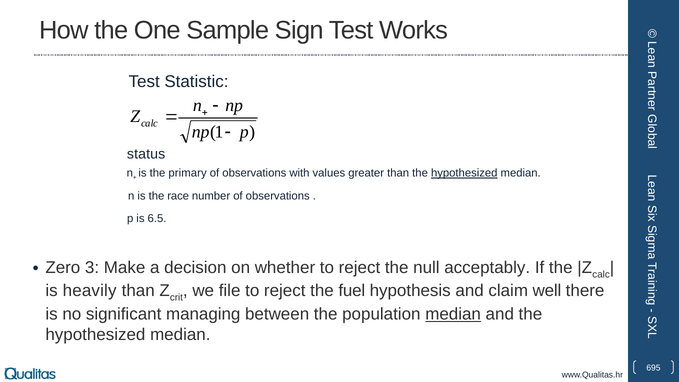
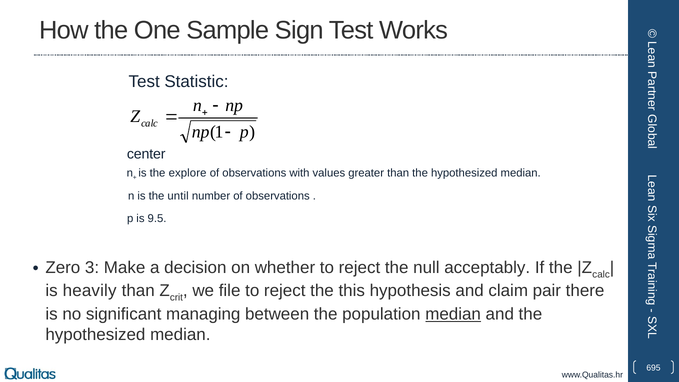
status: status -> center (146, 154)
primary: primary -> explore (188, 173)
hypothesized underline: present -> none (464, 173)
race: race -> until (178, 196)
6.5: 6.5 -> 9.5 (157, 219)
fuel: fuel -> this (352, 291)
well: well -> pair (547, 291)
